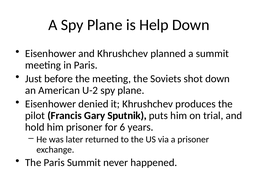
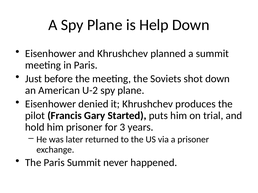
Sputnik: Sputnik -> Started (127, 116)
6: 6 -> 3 (123, 127)
